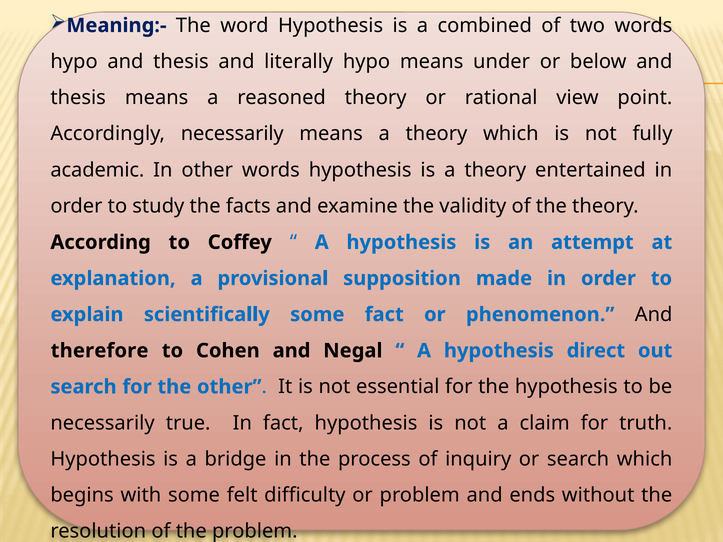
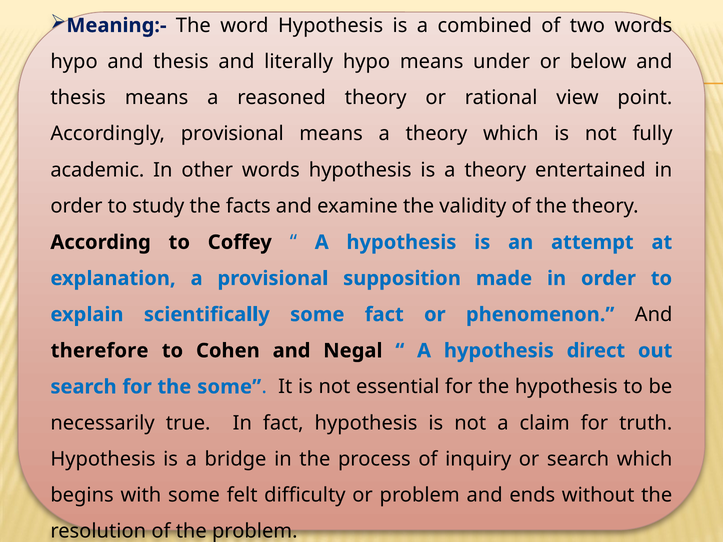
Accordingly necessarily: necessarily -> provisional (232, 134)
the other: other -> some (229, 387)
